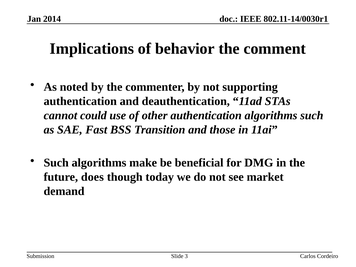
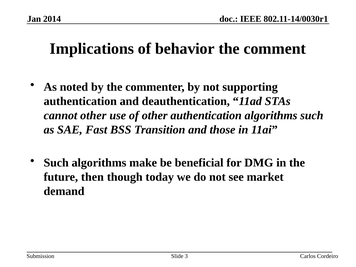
cannot could: could -> other (93, 115)
does: does -> then (92, 177)
